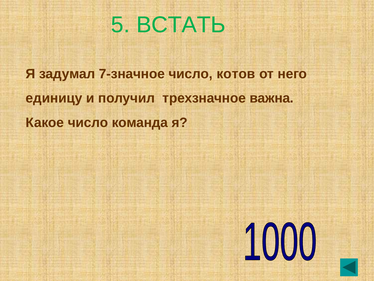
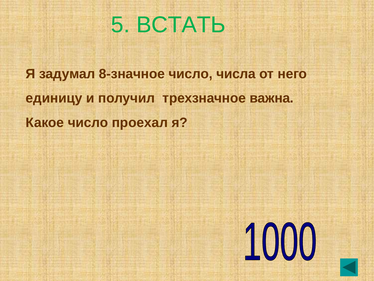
7-значное: 7-значное -> 8-значное (132, 74)
котов: котов -> числа (236, 74)
команда: команда -> проехал (140, 122)
